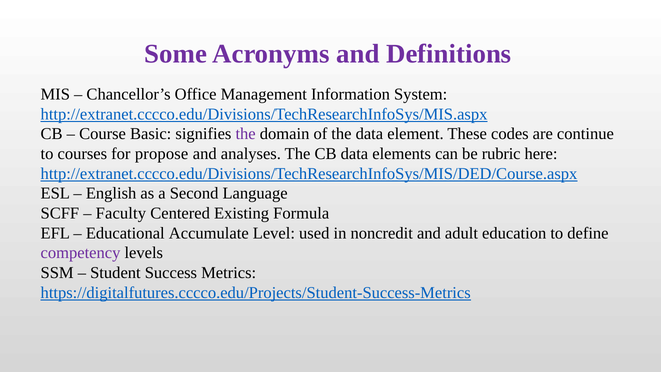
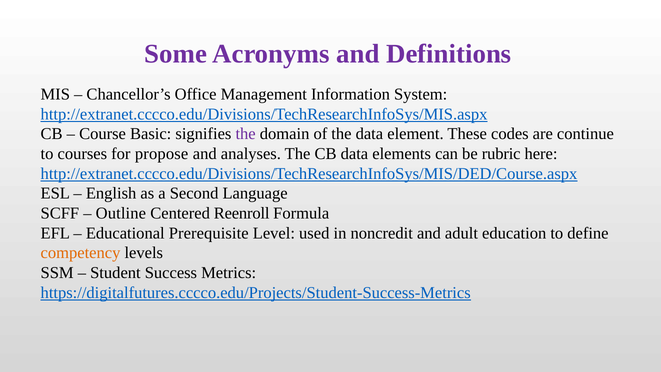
Faculty: Faculty -> Outline (121, 213)
Existing: Existing -> Reenroll (242, 213)
Accumulate: Accumulate -> Prerequisite (209, 233)
competency colour: purple -> orange (81, 253)
